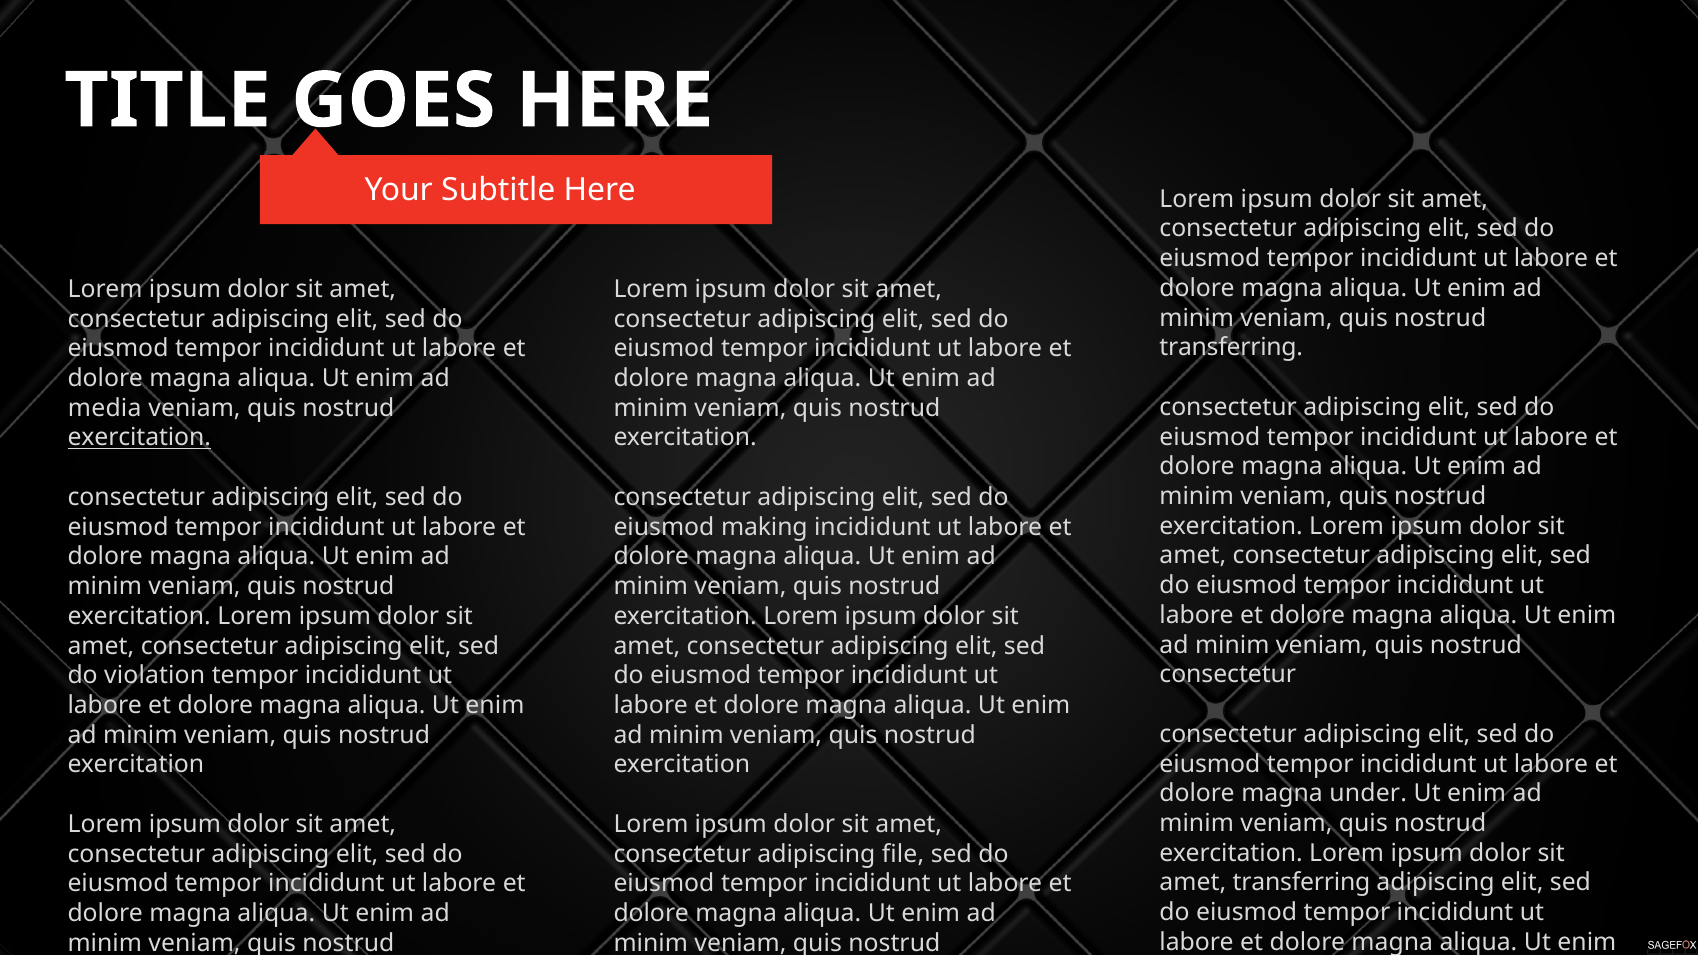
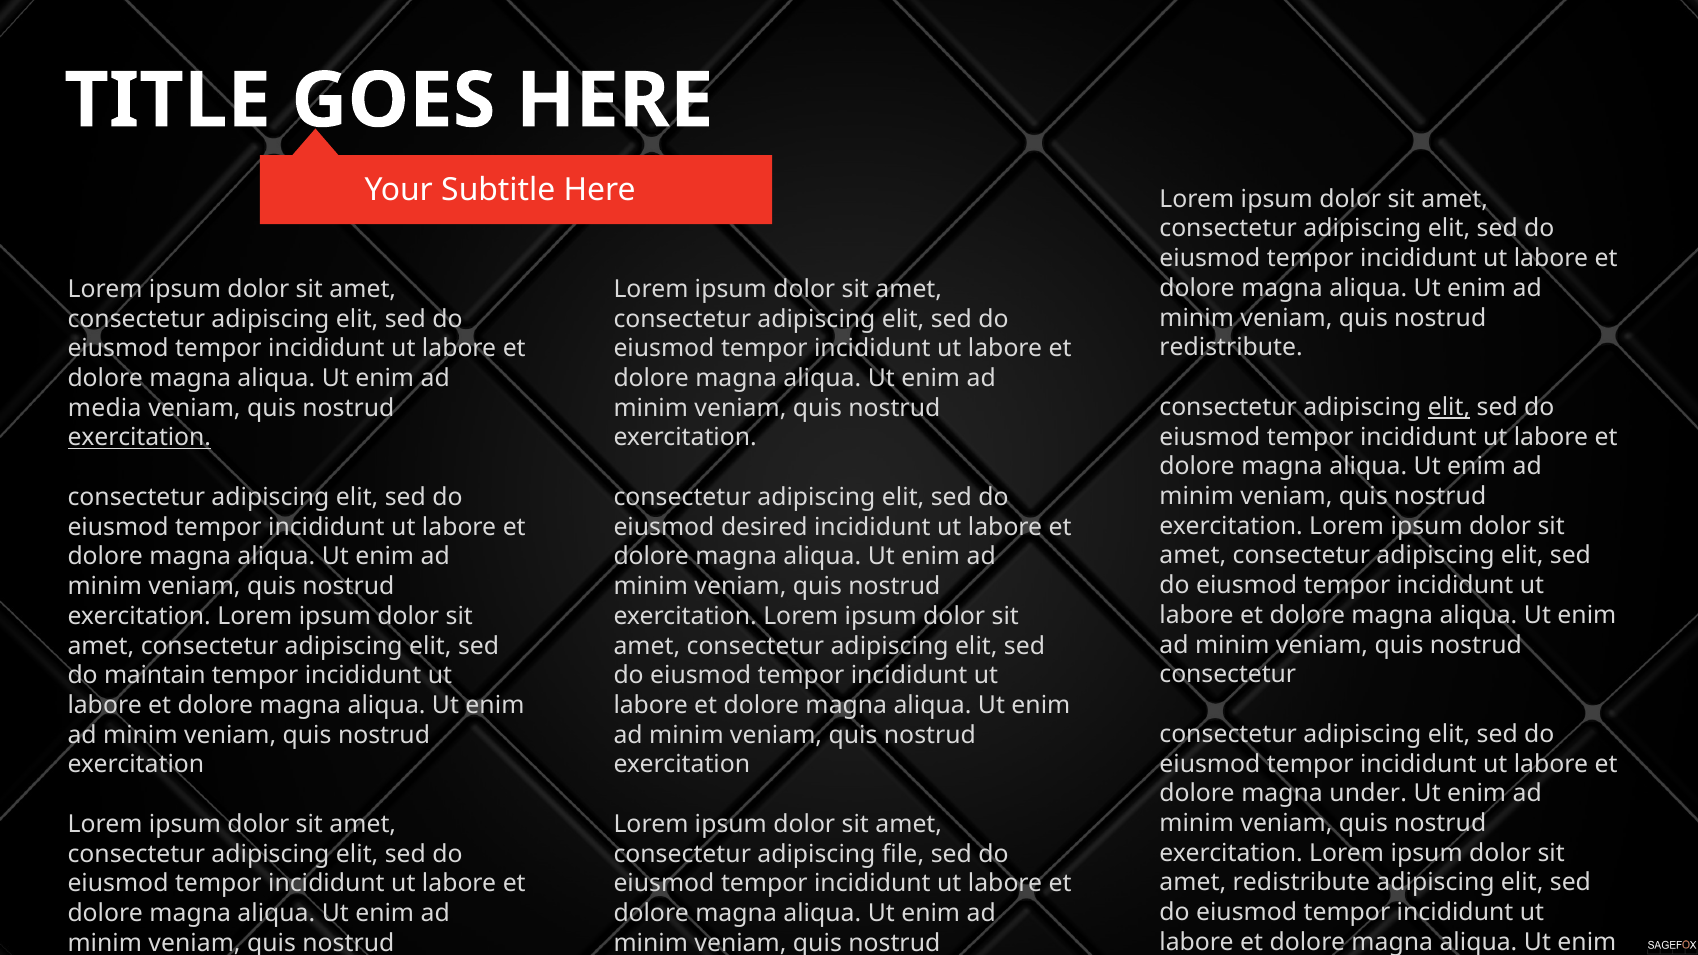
transferring: transferring -> redistribute (1231, 348)
elit underline: none -> present (1449, 407)
making: making -> desired (764, 527)
violation: violation -> maintain (155, 676)
amet transferring: transferring -> redistribute (1301, 883)
